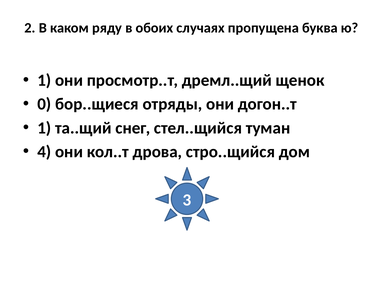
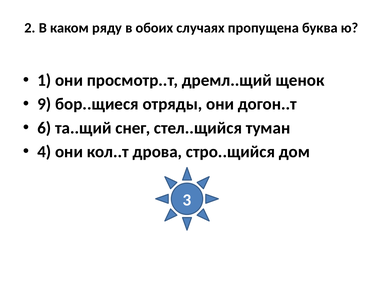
0: 0 -> 9 (44, 104)
1: 1 -> 6 (44, 128)
